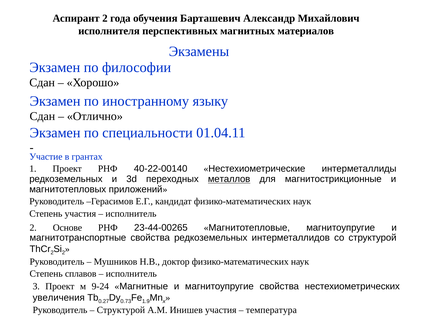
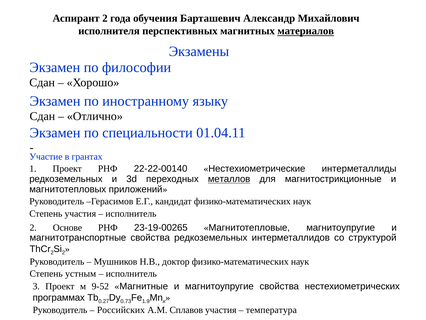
материалов underline: none -> present (306, 31)
40-22-00140: 40-22-00140 -> 22-22-00140 (161, 169)
23-44-00265: 23-44-00265 -> 23-19-00265 (161, 227)
сплавов: сплавов -> устным (81, 273)
9-24: 9-24 -> 9-52 (100, 286)
увеличения: увеличения -> программах (59, 297)
Структурой: Структурой -> Российских (121, 310)
Инишев: Инишев -> Сплавов (186, 310)
